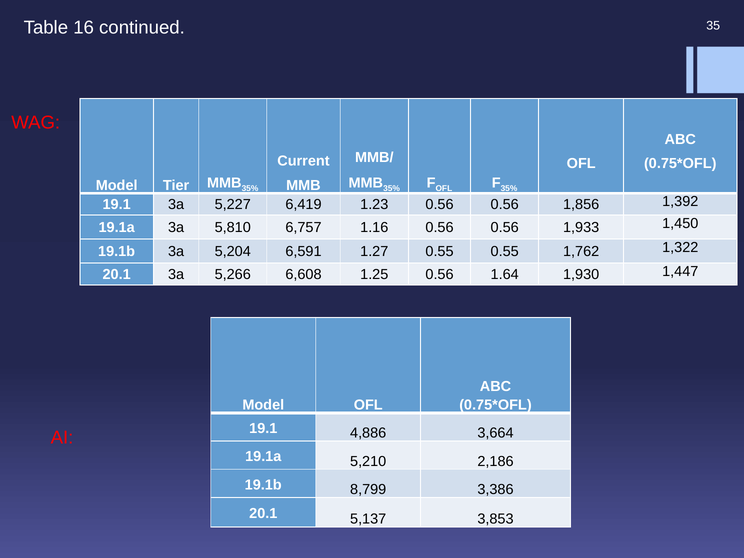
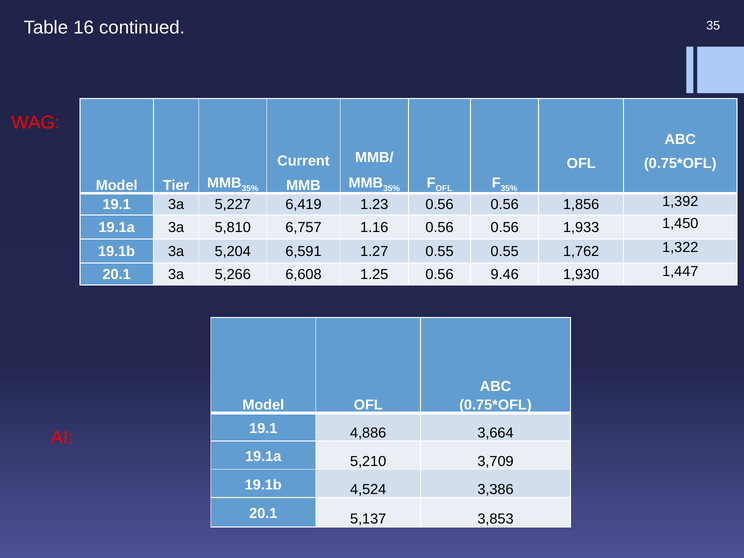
1.64: 1.64 -> 9.46 (505, 274)
2,186: 2,186 -> 3,709 (496, 461)
8,799: 8,799 -> 4,524 (368, 490)
